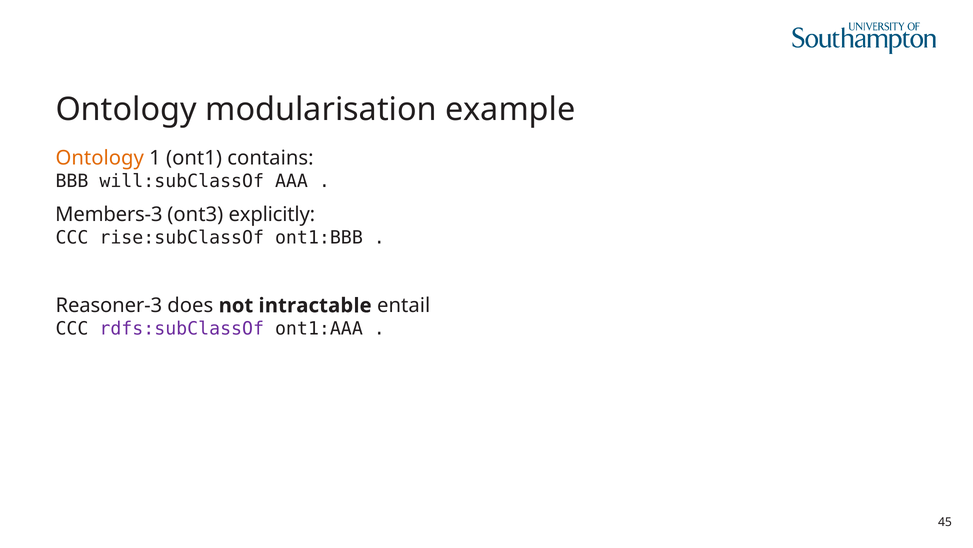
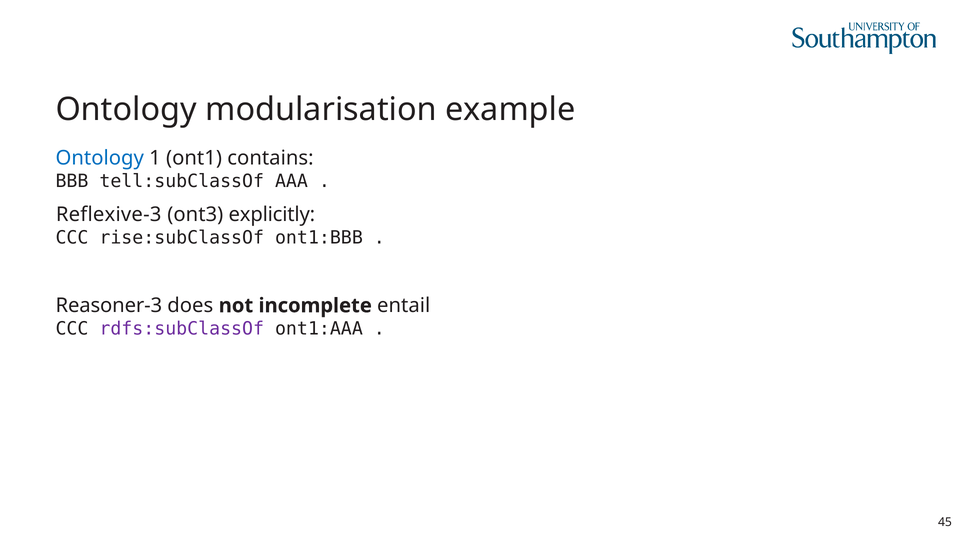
Ontology colour: orange -> blue (100, 158)
will:subClassOf: will:subClassOf -> tell:subClassOf (182, 181)
Members-3: Members-3 -> Reflexive-3 (109, 214)
intractable: intractable -> incomplete (315, 305)
